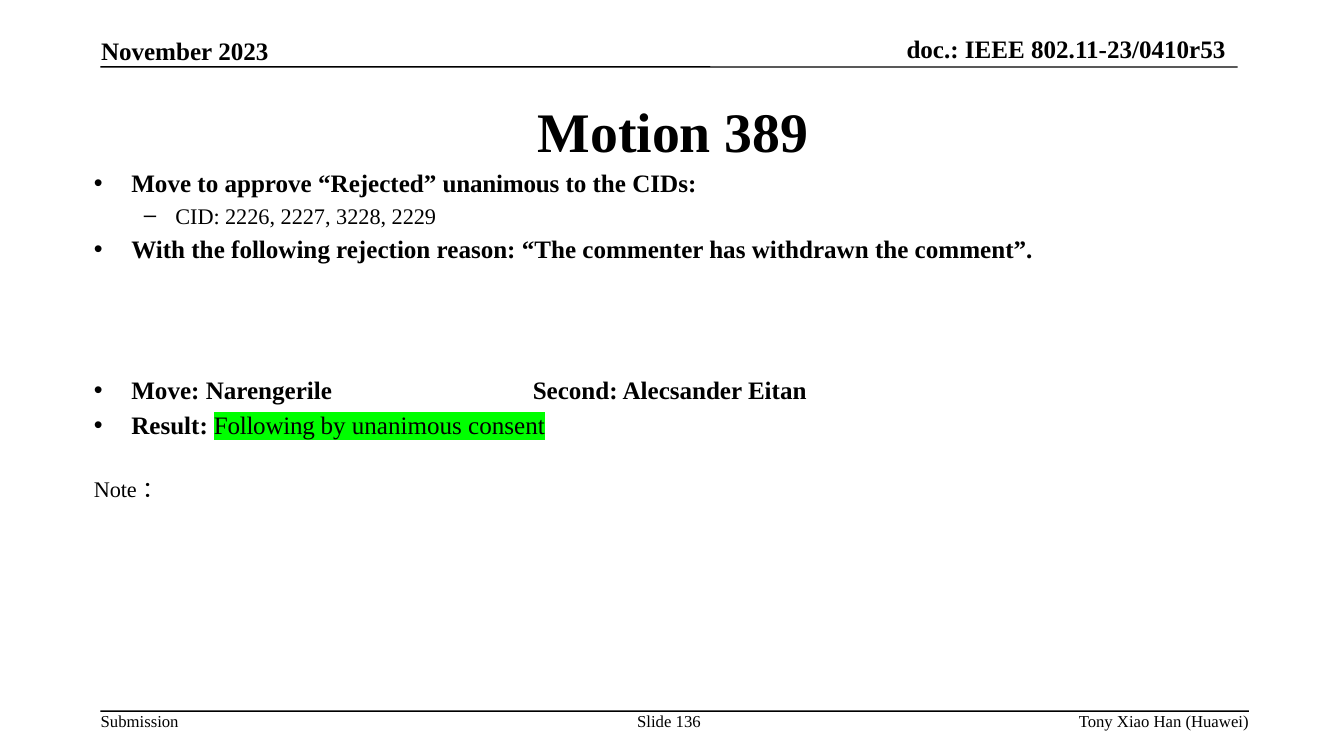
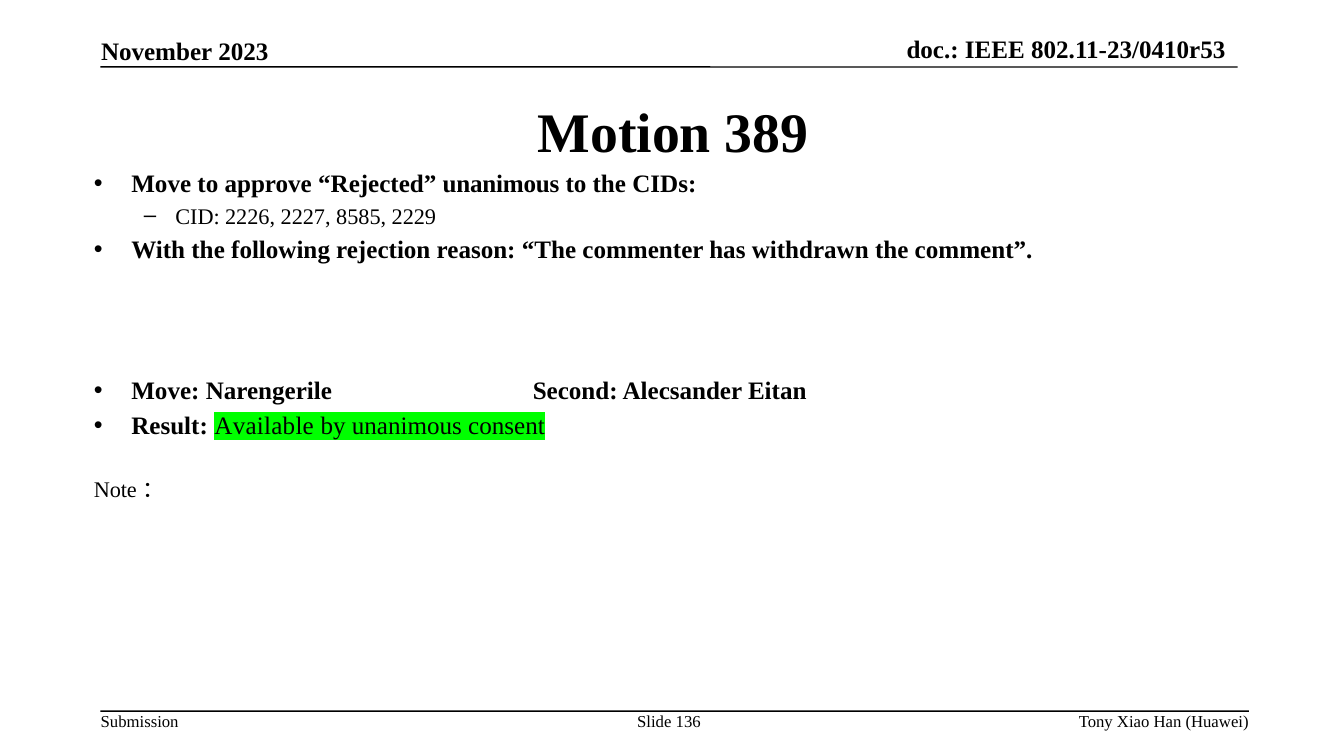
3228: 3228 -> 8585 (361, 217)
Result Following: Following -> Available (264, 426)
